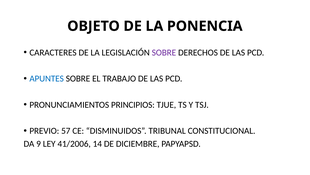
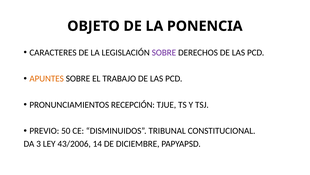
APUNTES colour: blue -> orange (47, 78)
PRINCIPIOS: PRINCIPIOS -> RECEPCIÓN (133, 104)
57: 57 -> 50 (66, 130)
9: 9 -> 3 (39, 143)
41/2006: 41/2006 -> 43/2006 (74, 143)
